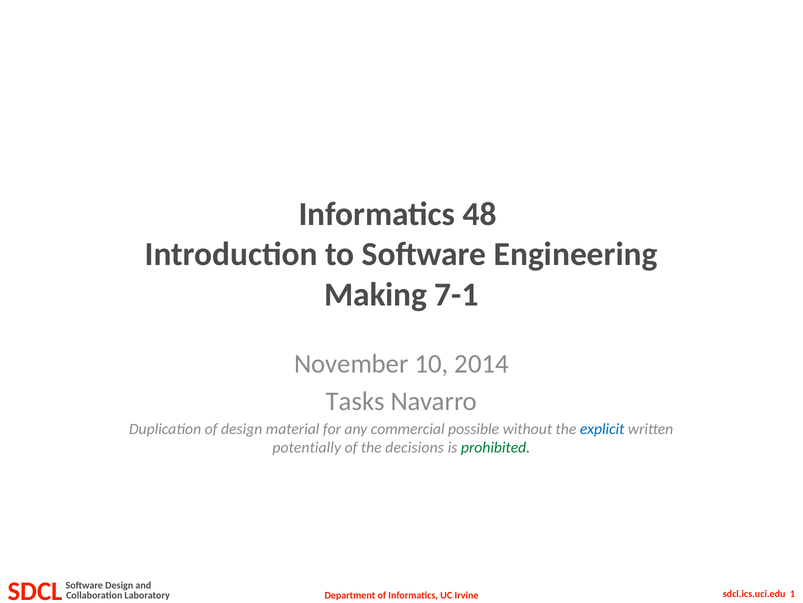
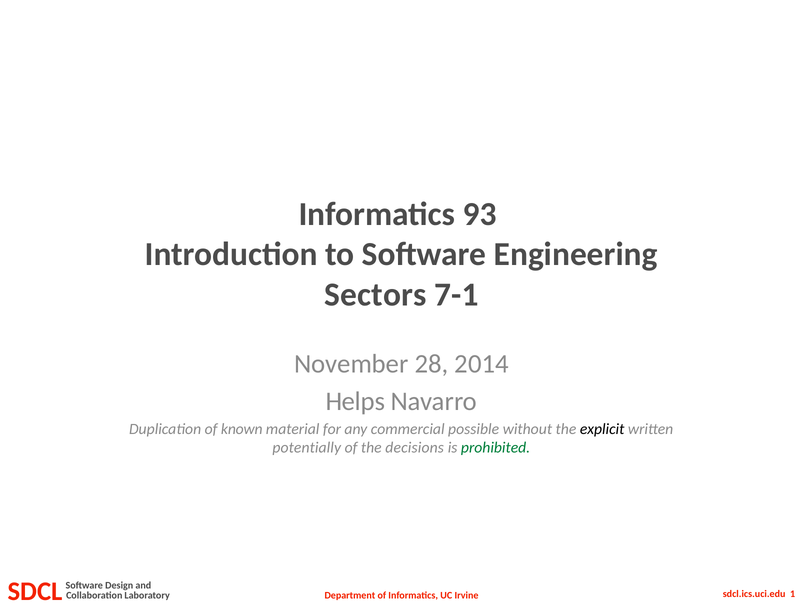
48: 48 -> 93 (480, 214)
Making: Making -> Sectors (375, 294)
10: 10 -> 28 (432, 363)
Tasks: Tasks -> Helps (355, 401)
of design: design -> known (242, 428)
explicit colour: blue -> black (602, 428)
